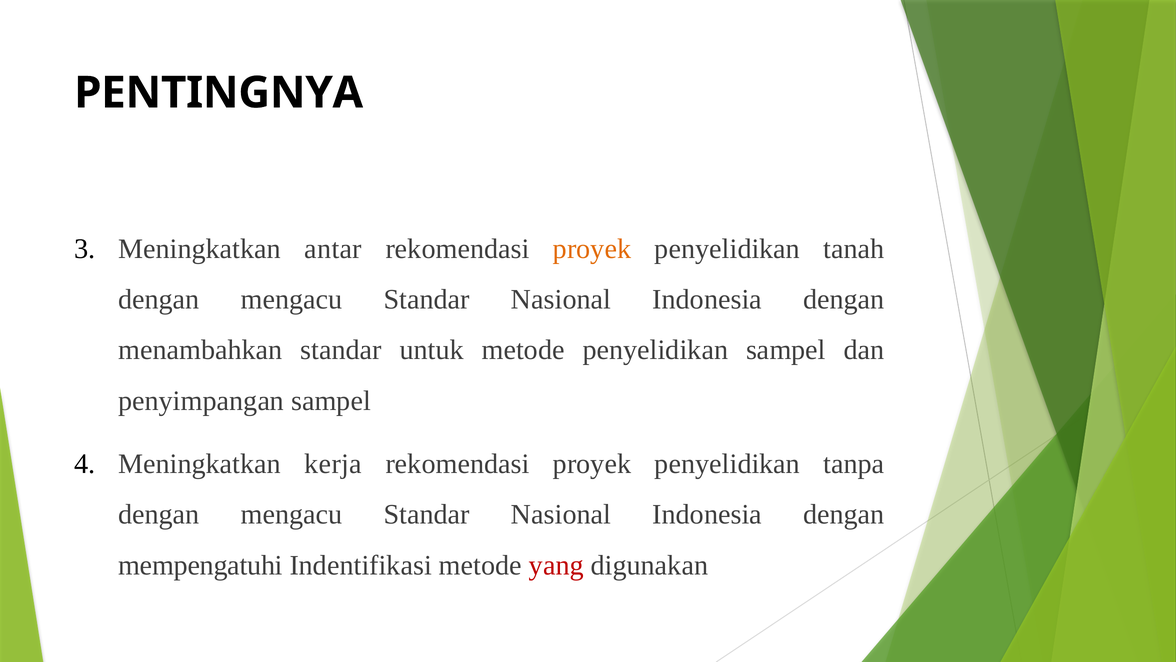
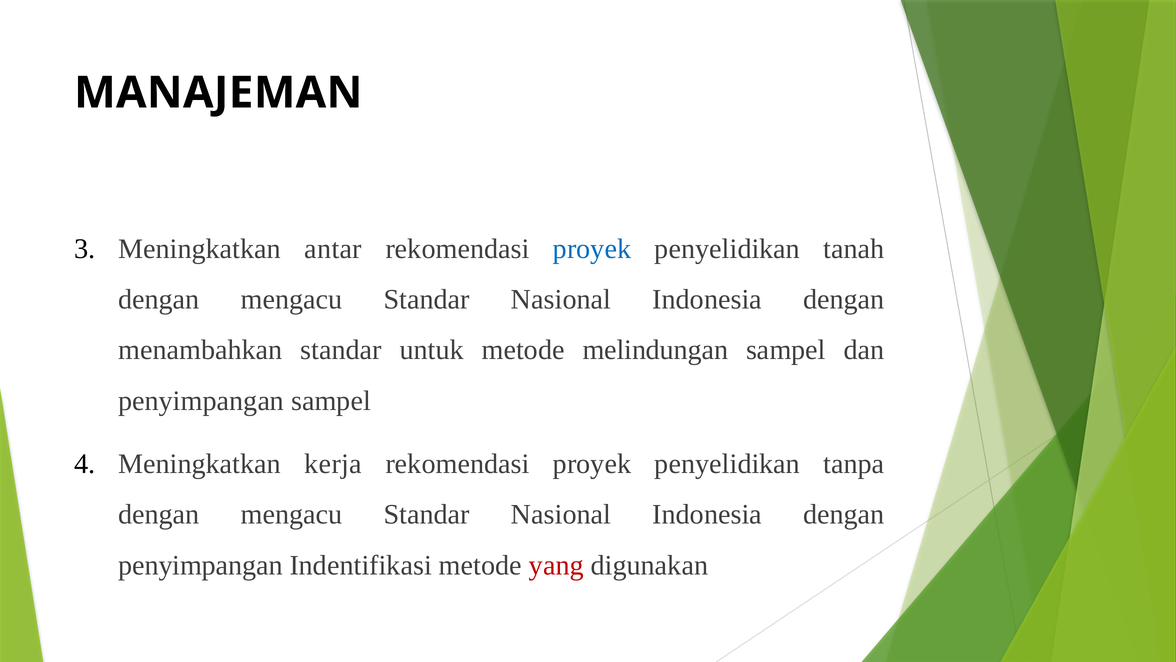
PENTINGNYA: PENTINGNYA -> MANAJEMAN (218, 93)
proyek colour: orange -> blue (592, 249)
metode penyelidikan: penyelidikan -> melindungan (655, 350)
mempengatuhi: mempengatuhi -> penyimpangan (200, 565)
